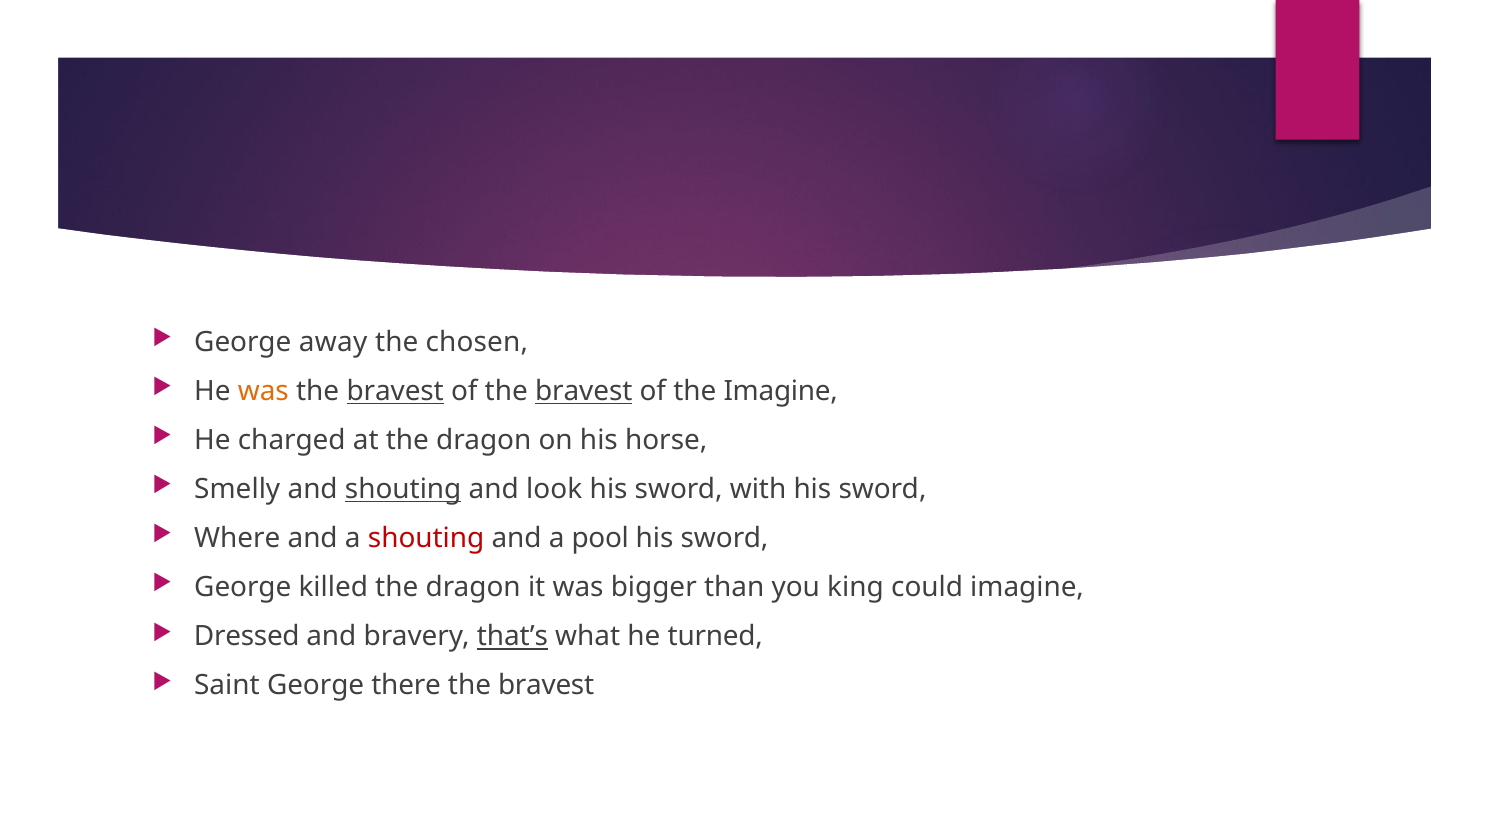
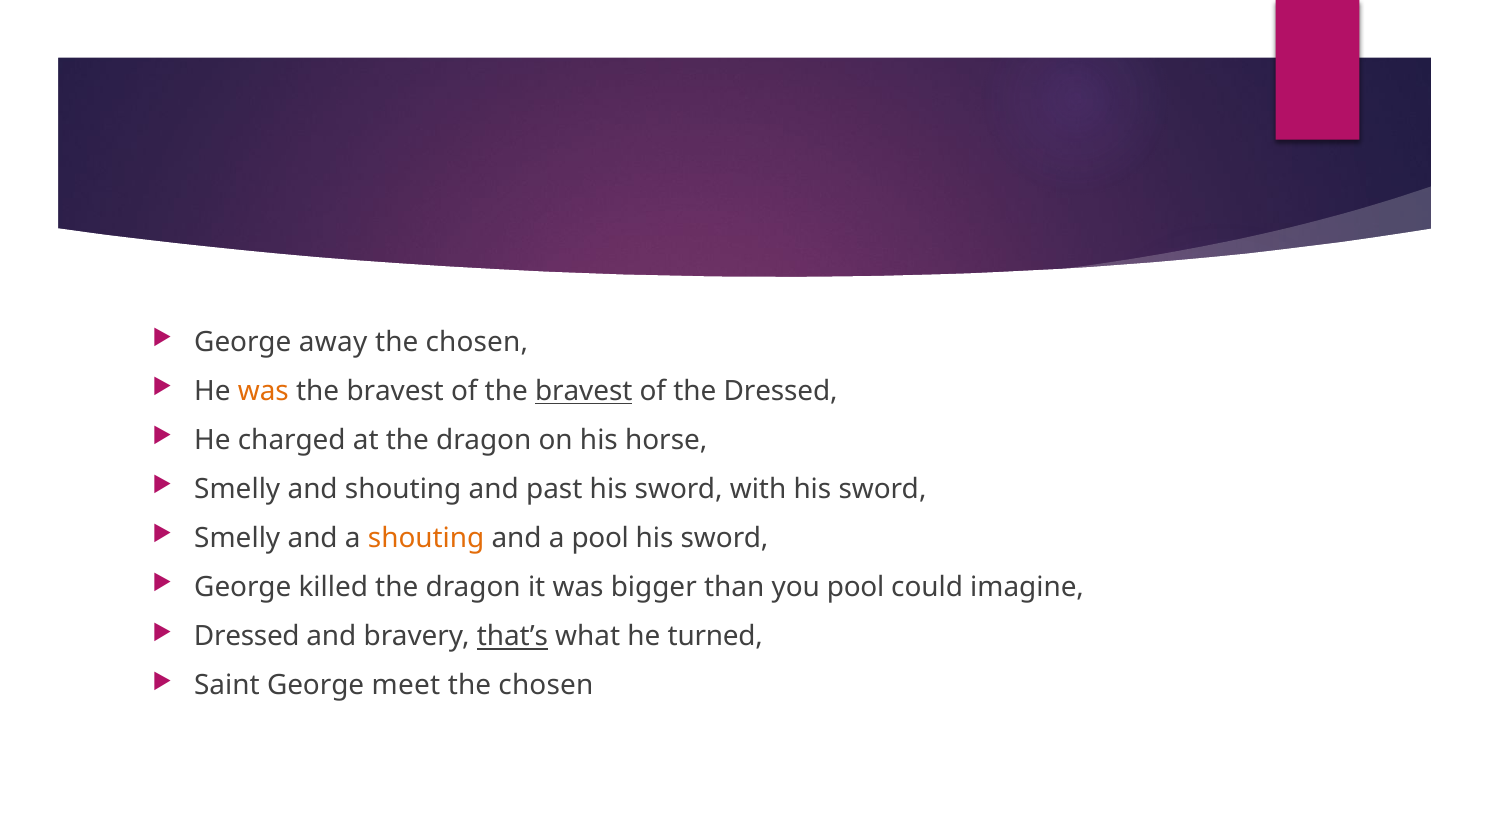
bravest underline: present -> none (395, 392)
the Imagine: Imagine -> Dressed (781, 392)
shouting underline: present -> none (403, 490)
look: look -> past (554, 490)
Where: Where -> Smelly (237, 539)
shouting colour: red -> orange (426, 539)
you king: king -> pool (856, 588)
there: there -> meet (406, 686)
bravest: bravest -> chosen (546, 686)
